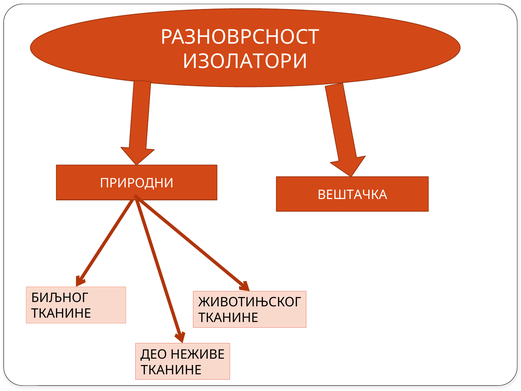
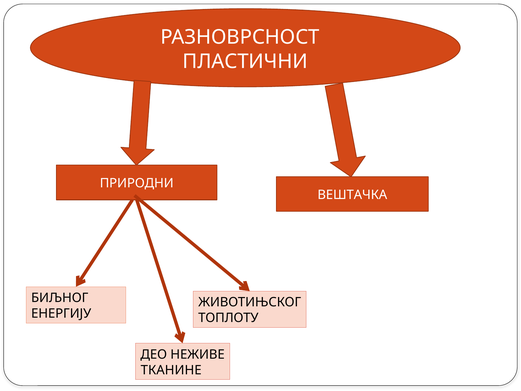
ИЗОЛАТОРИ: ИЗОЛАТОРИ -> ПЛАСТИЧНИ (245, 61)
ТКАНИНЕ: ТКАНИНЕ -> ЕНЕРГИЈУ (61, 313)
ТКАНИНЕ: ТКАНИНЕ -> ТОПЛОТУ (228, 318)
